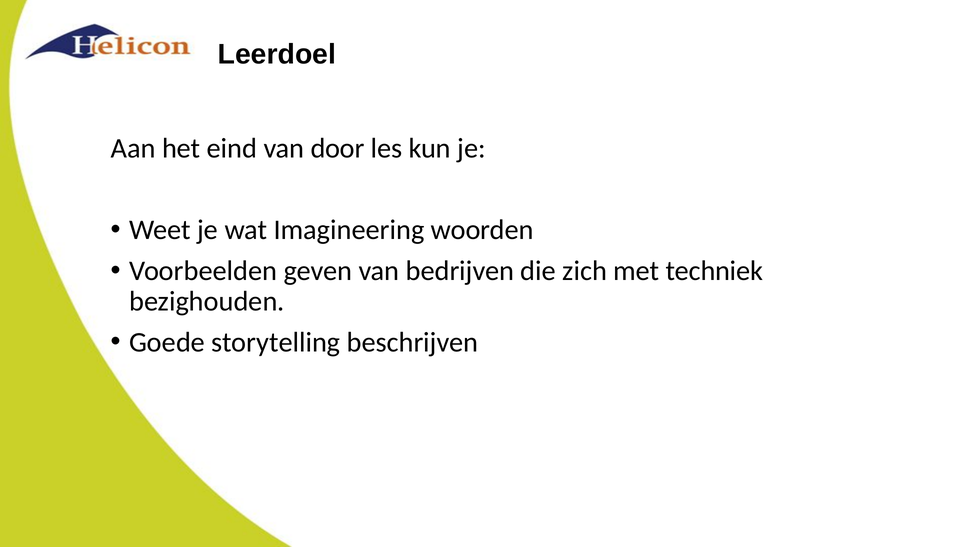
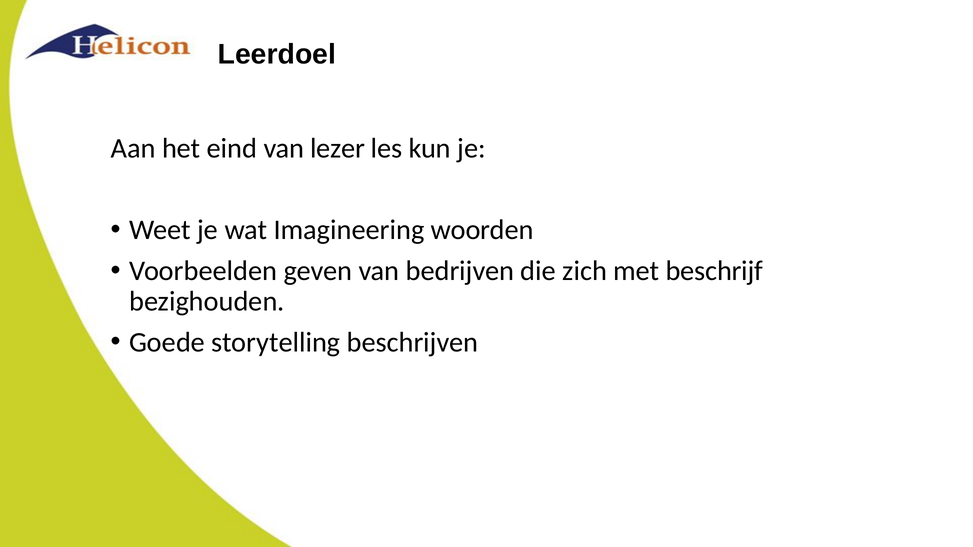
door: door -> lezer (338, 149)
techniek: techniek -> beschrijf (714, 271)
